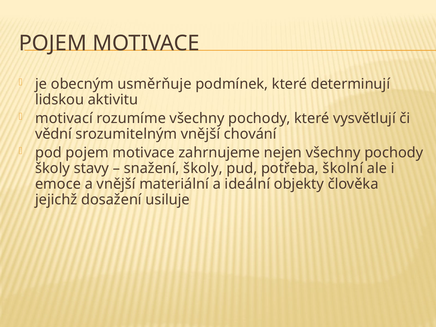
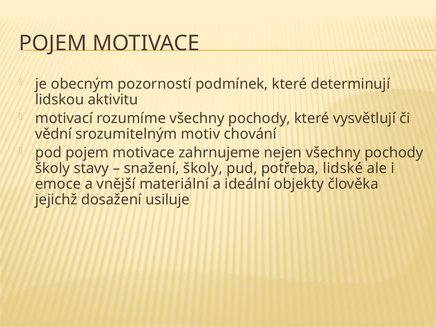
usměrňuje: usměrňuje -> pozorností (155, 84)
srozumitelným vnější: vnější -> motiv (200, 134)
školní: školní -> lidské (343, 168)
